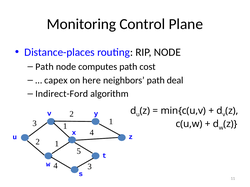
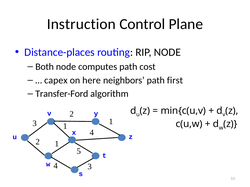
Monitoring: Monitoring -> Instruction (81, 24)
Path: Path -> Both (45, 67)
deal: deal -> first (175, 80)
Indirect-Ford: Indirect-Ford -> Transfer-Ford (62, 94)
